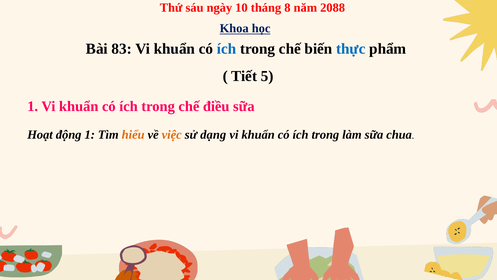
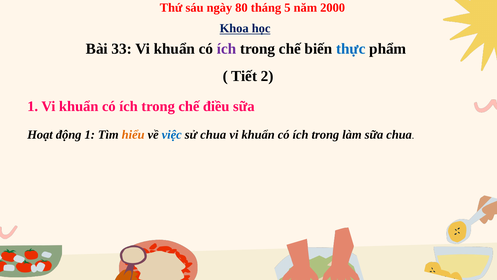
10: 10 -> 80 (241, 8)
8: 8 -> 5 (287, 8)
2088: 2088 -> 2000 (333, 8)
83: 83 -> 33 (122, 49)
ích colour: blue -> purple (227, 49)
5: 5 -> 2 (267, 76)
việc colour: orange -> blue (172, 134)
sử dạng: dạng -> chua (213, 134)
